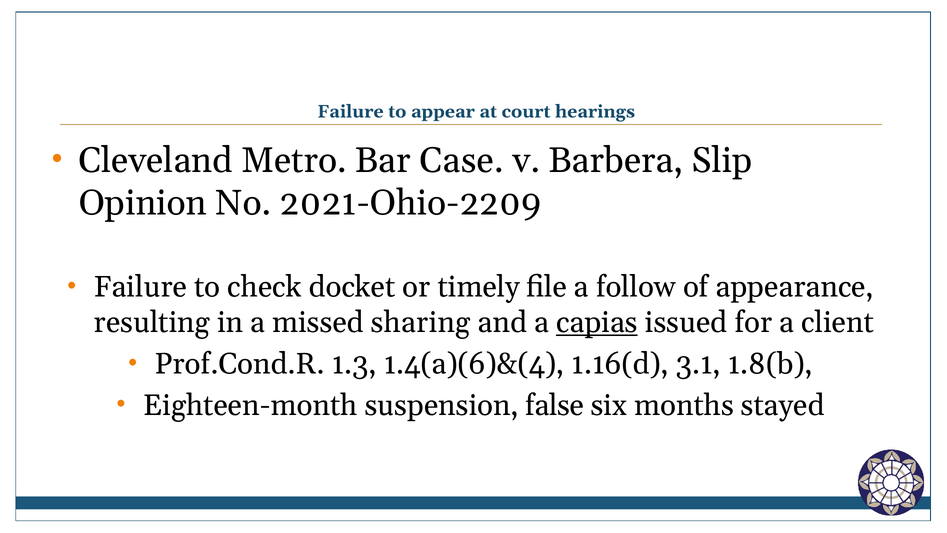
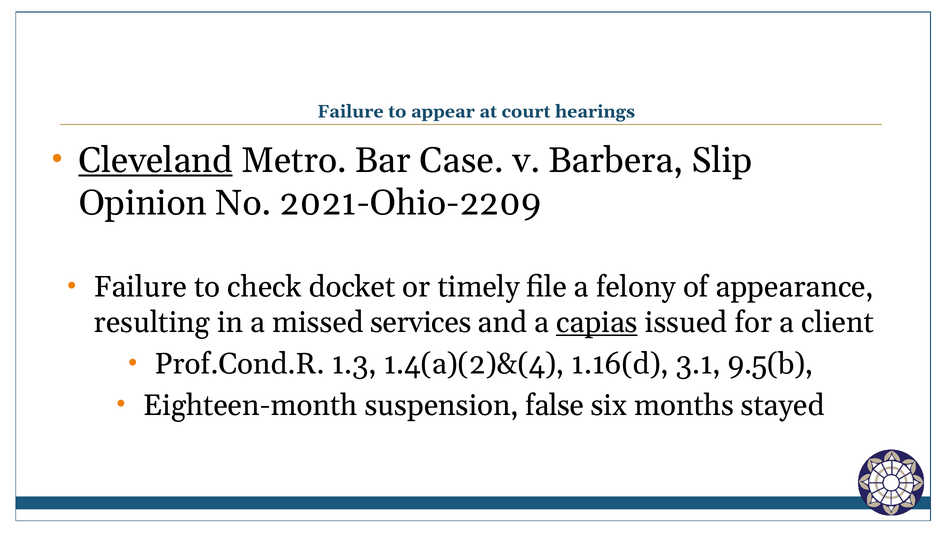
Cleveland underline: none -> present (156, 160)
follow: follow -> felony (636, 287)
sharing: sharing -> services (421, 322)
1.4(a)(6)&(4: 1.4(a)(6)&(4 -> 1.4(a)(2)&(4 (474, 364)
1.8(b: 1.8(b -> 9.5(b (770, 364)
